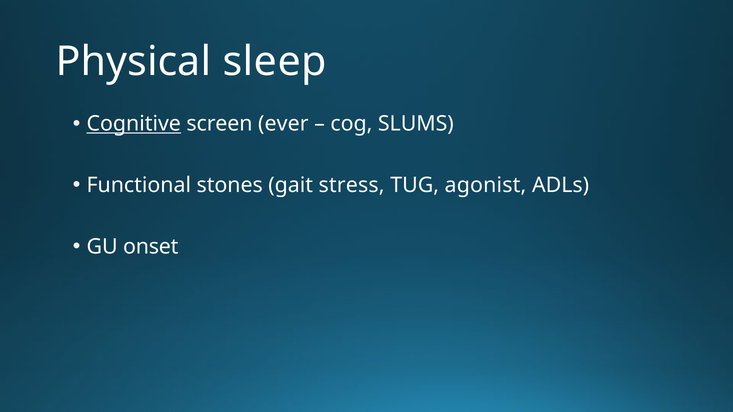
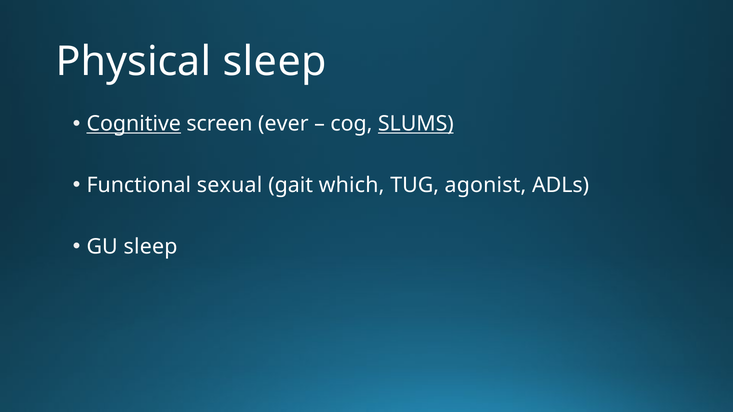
SLUMS underline: none -> present (416, 124)
stones: stones -> sexual (230, 185)
stress: stress -> which (352, 185)
GU onset: onset -> sleep (151, 247)
